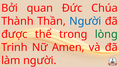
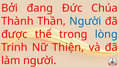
quan: quan -> đang (40, 8)
lòng colour: green -> blue (106, 34)
Amen: Amen -> Thiện (68, 47)
